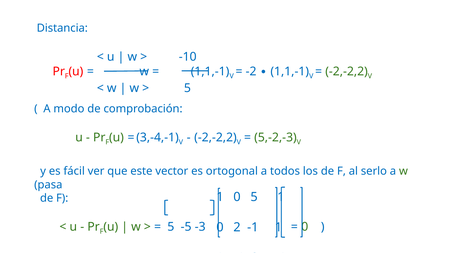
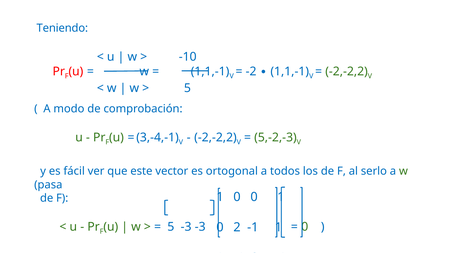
Distancia: Distancia -> Teniendo (62, 28)
0 5: 5 -> 0 (254, 197)
5 -5: -5 -> -3 (186, 227)
